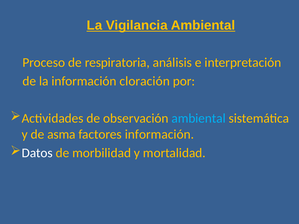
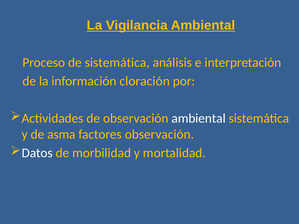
de respiratoria: respiratoria -> sistemática (117, 63)
ambiental colour: light blue -> white (199, 118)
factores información: información -> observación (159, 134)
